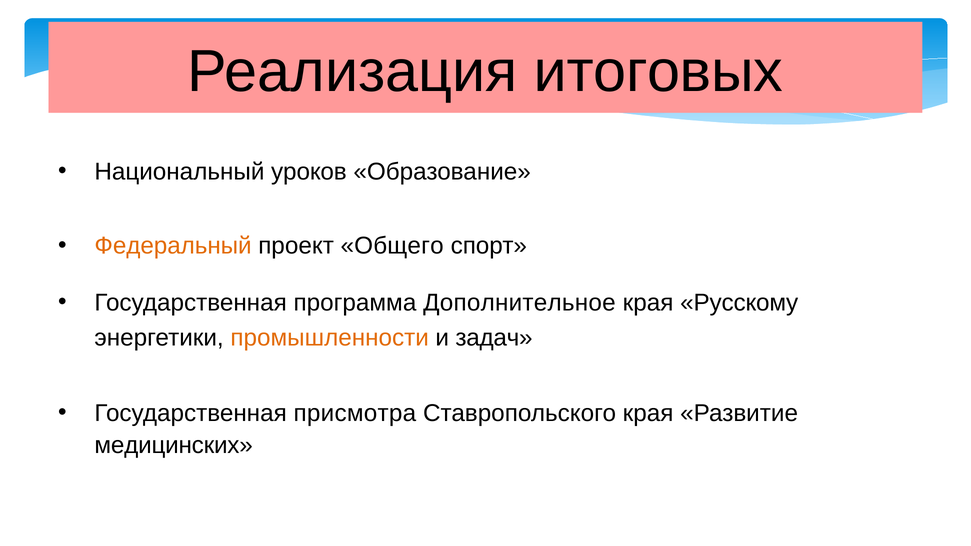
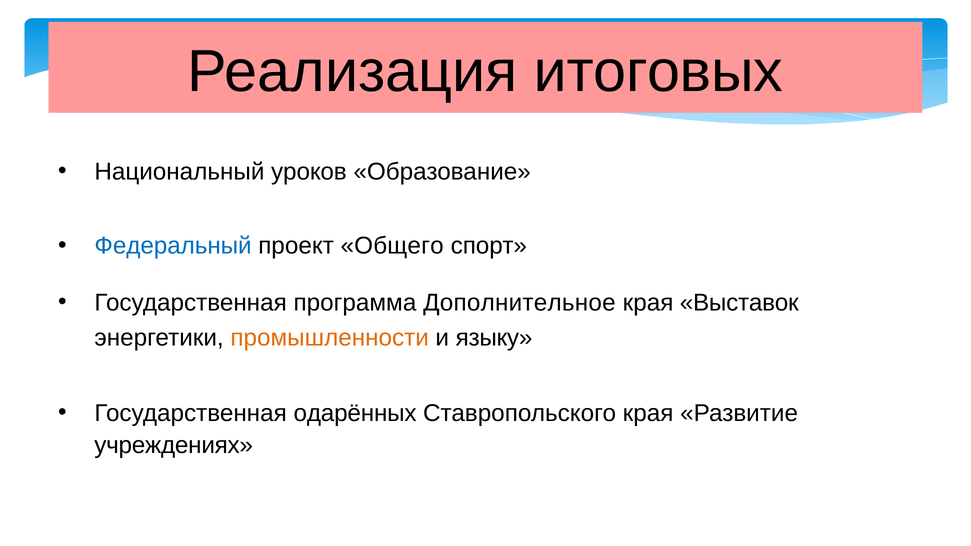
Федеральный colour: orange -> blue (173, 246)
Русскому: Русскому -> Выставок (739, 303)
задач: задач -> языку (494, 338)
присмотра: присмотра -> одарённых (355, 413)
медицинских: медицинских -> учреждениях (174, 445)
